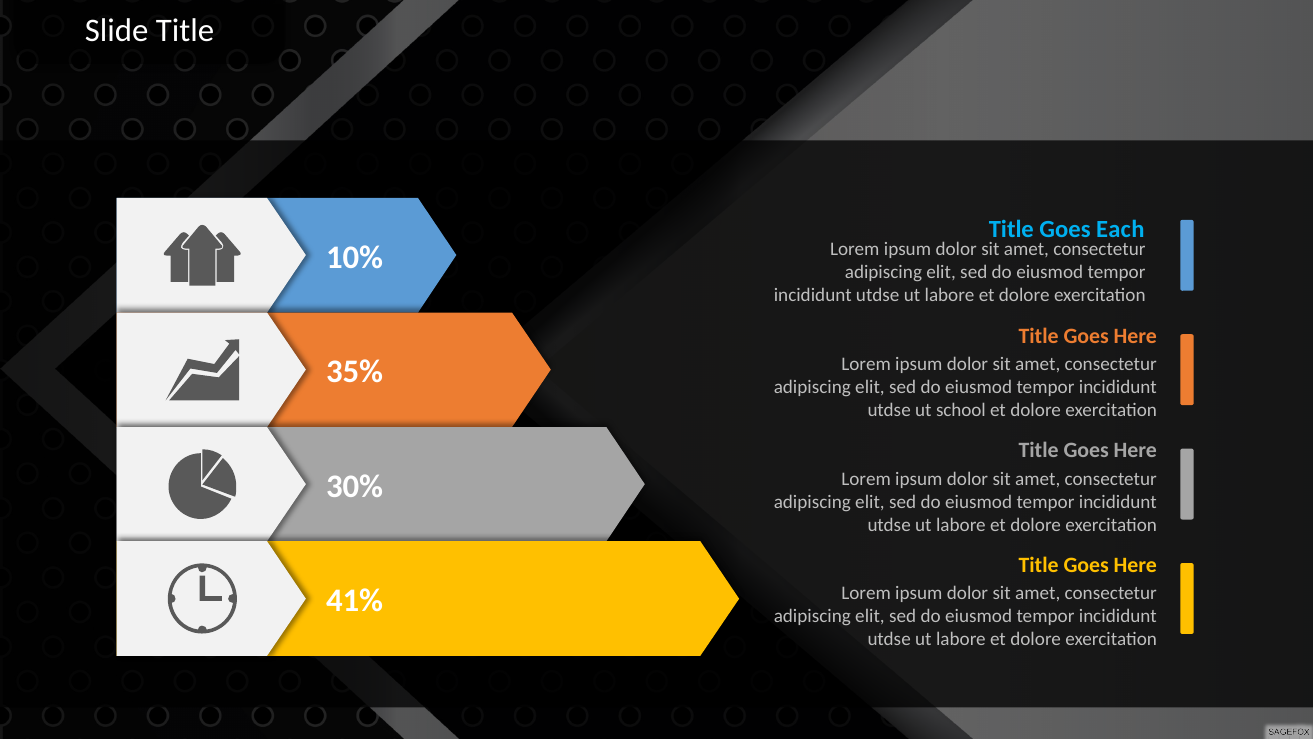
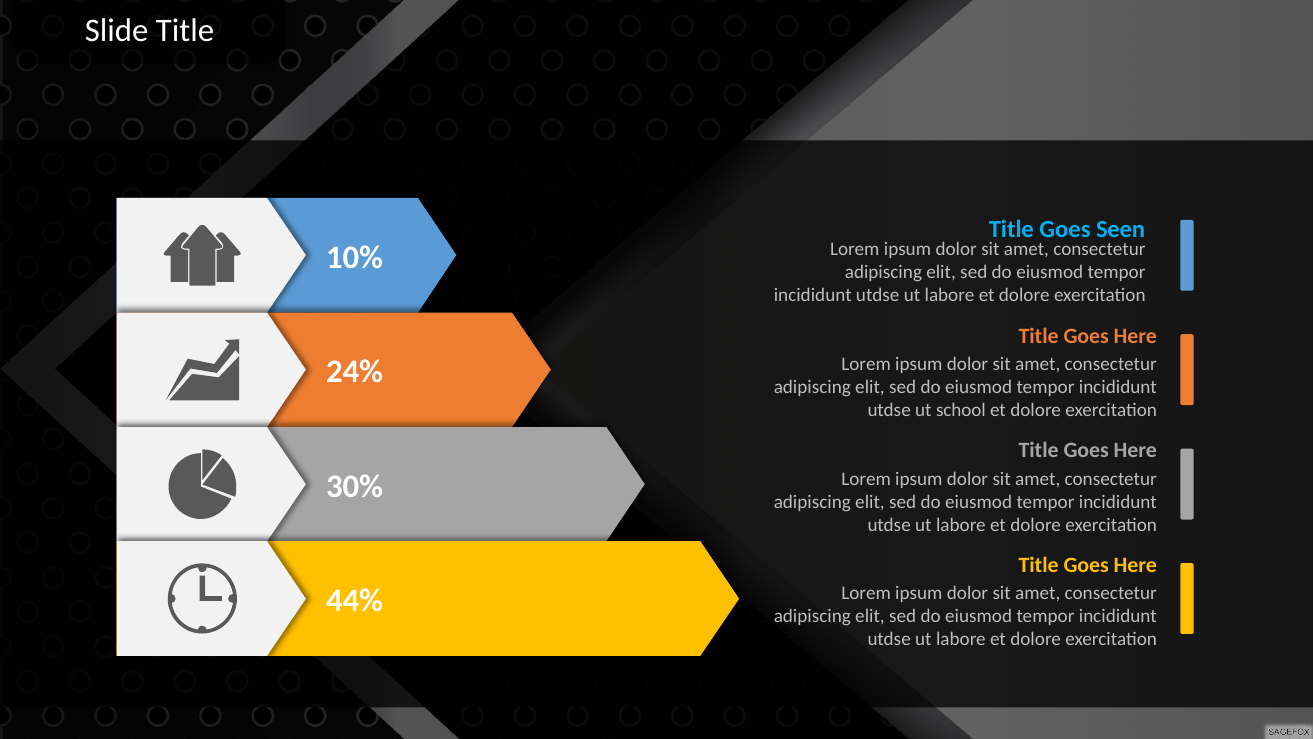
Each: Each -> Seen (1121, 230)
35%: 35% -> 24% (355, 372)
41%: 41% -> 44% (355, 600)
